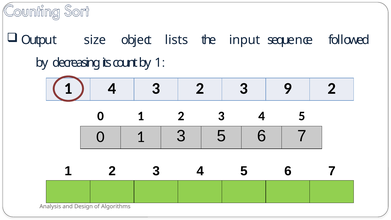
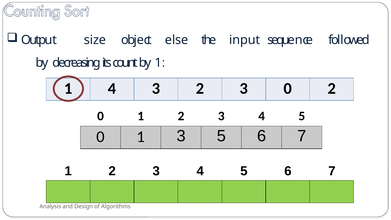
lists: lists -> else (177, 40)
3 9: 9 -> 0 (288, 89)
